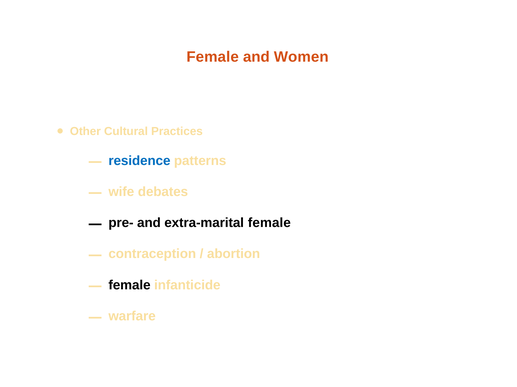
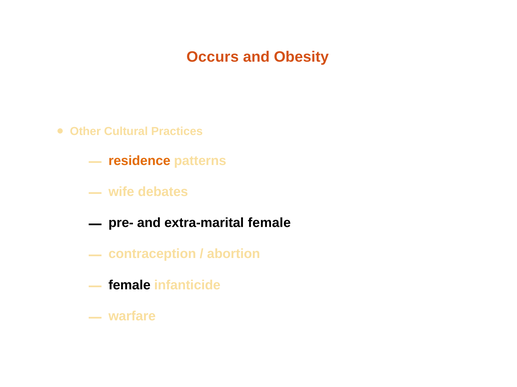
Female: Female -> Occurs (213, 57)
Women: Women -> Obesity (301, 57)
residence colour: blue -> orange (139, 161)
